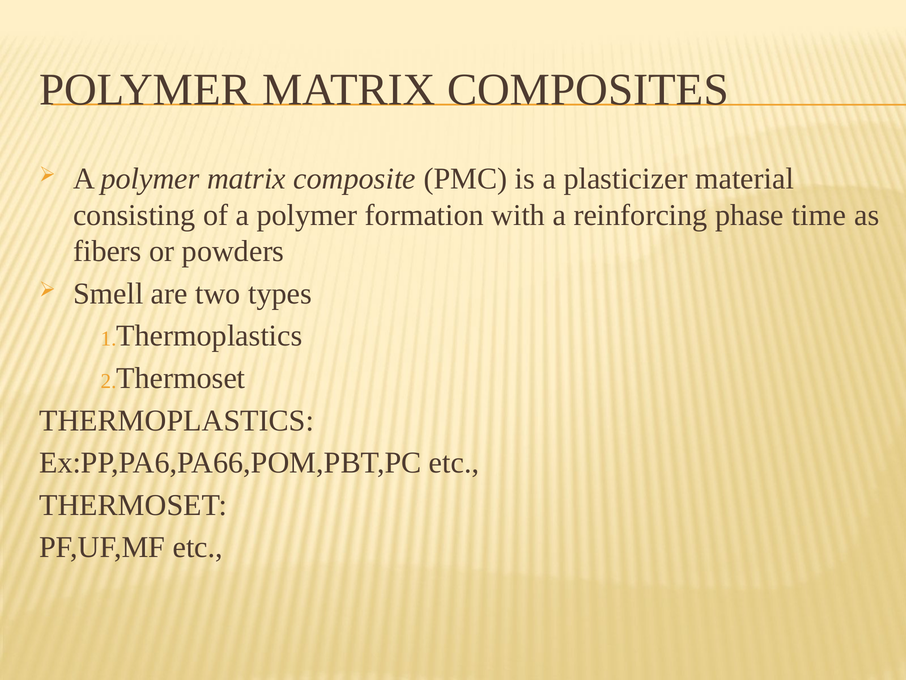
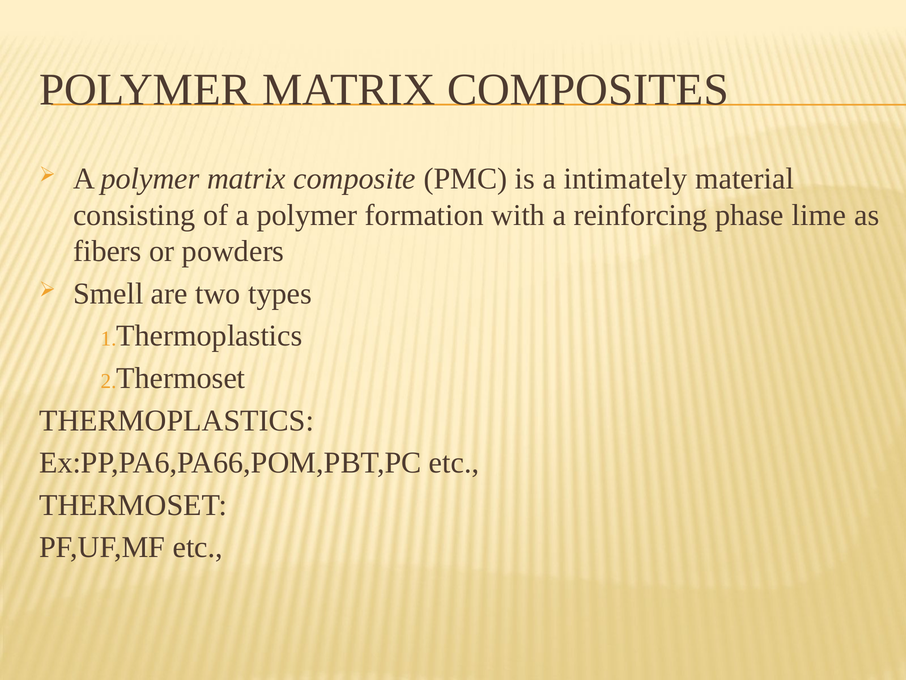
plasticizer: plasticizer -> intimately (625, 179)
time: time -> lime (819, 215)
